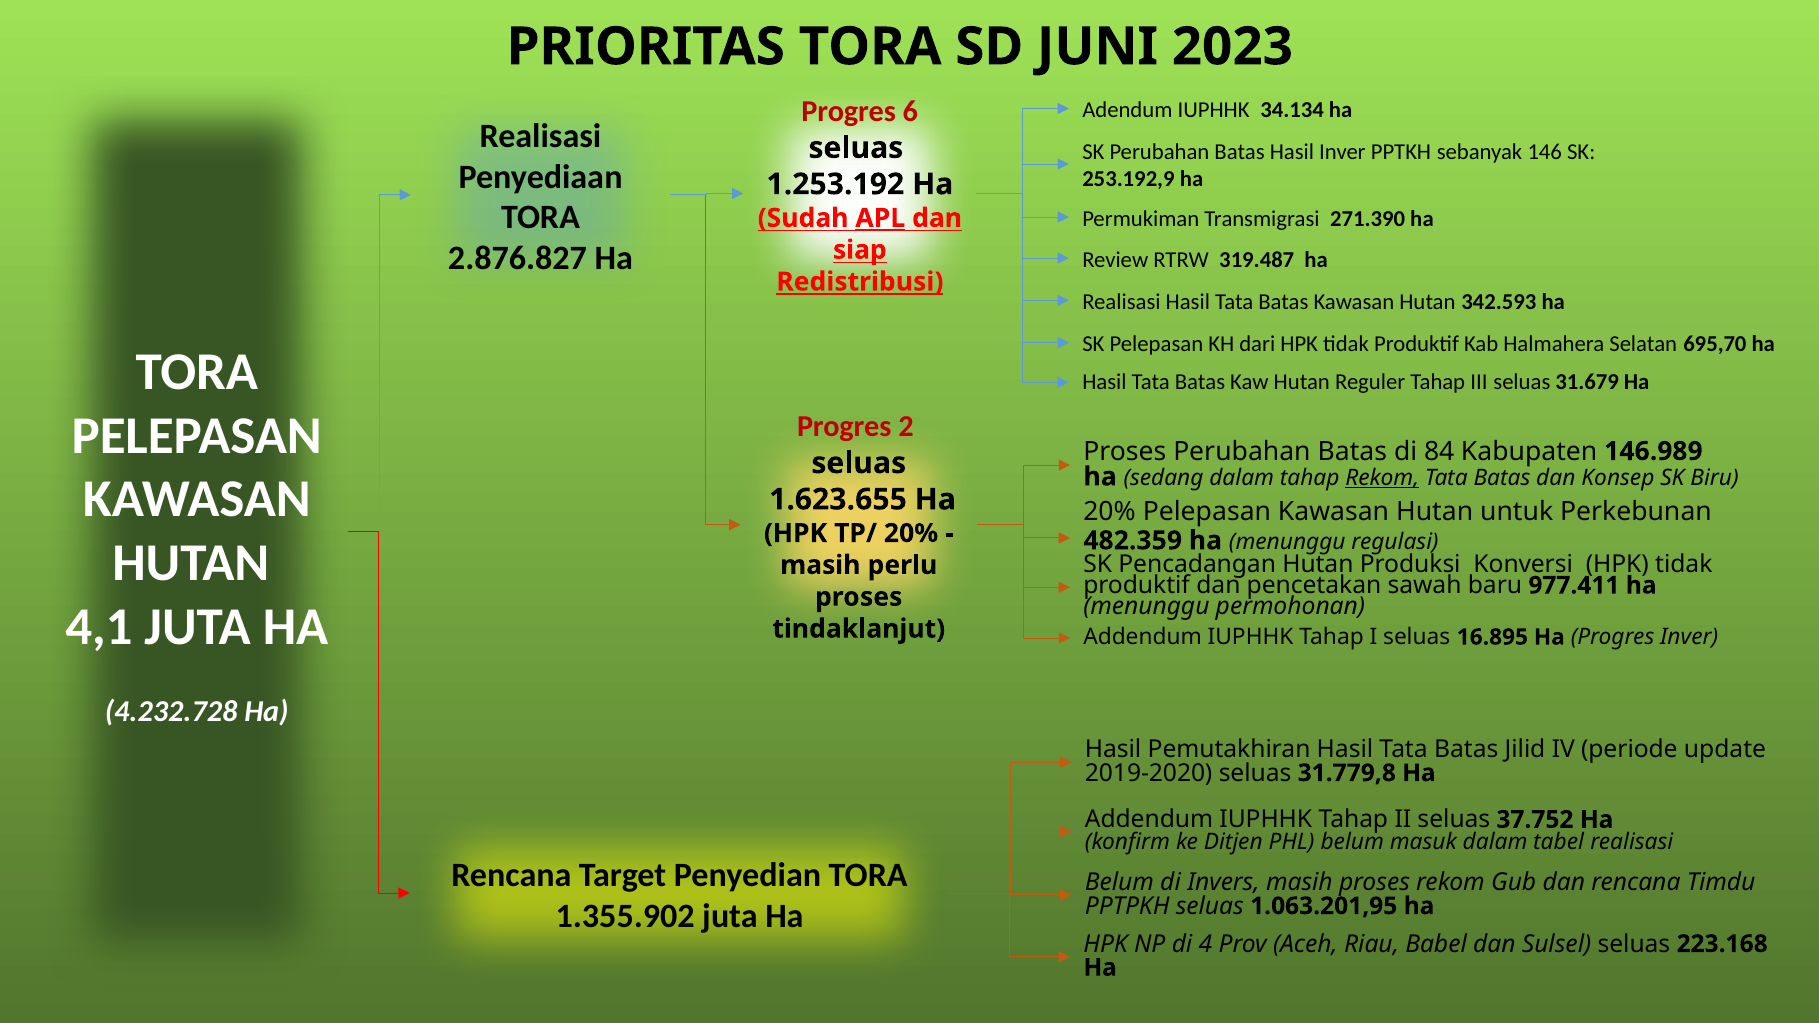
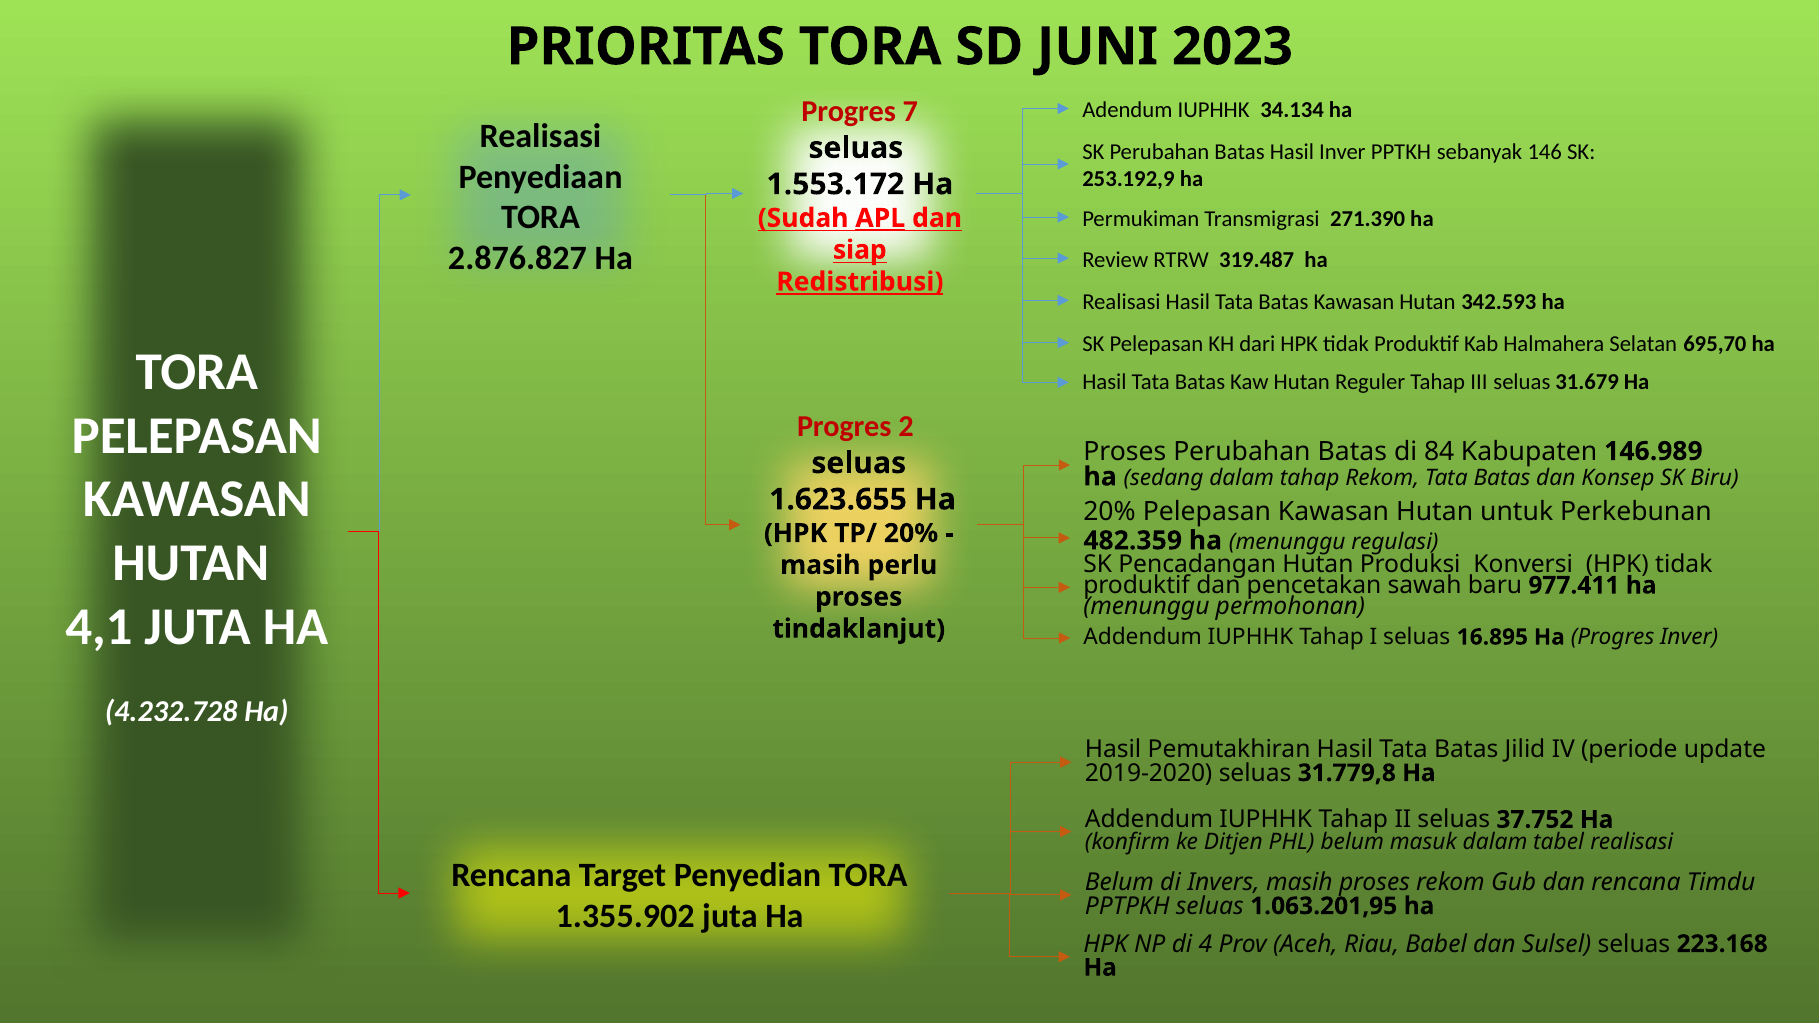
6: 6 -> 7 (910, 112)
1.253.192: 1.253.192 -> 1.553.172 (835, 184)
Rekom underline: present -> none (1382, 478)
